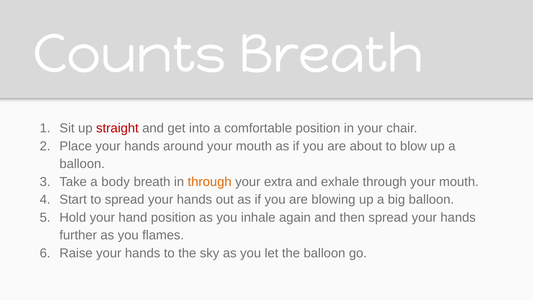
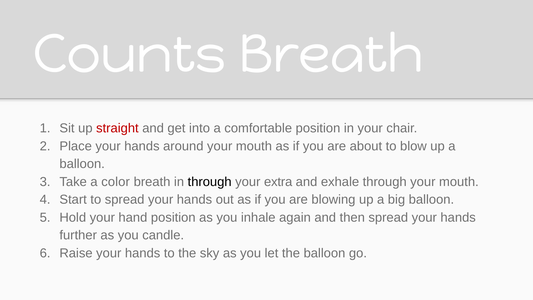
body: body -> color (116, 182)
through colour: orange -> black (210, 182)
flames: flames -> candle (163, 235)
